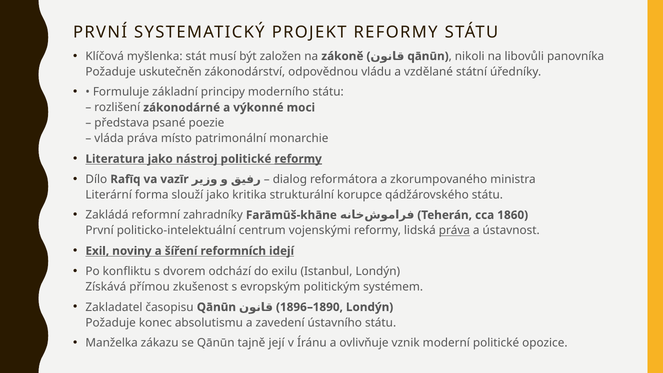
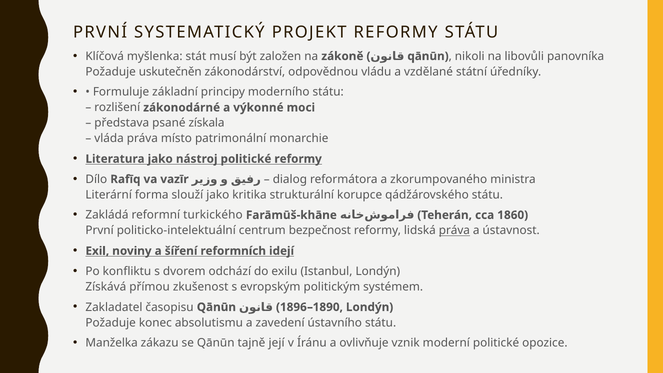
poezie: poezie -> získala (207, 123)
reformy underline: present -> none (298, 159)
zahradníky: zahradníky -> turkického (213, 215)
vojenskými: vojenskými -> bezpečnost (320, 231)
